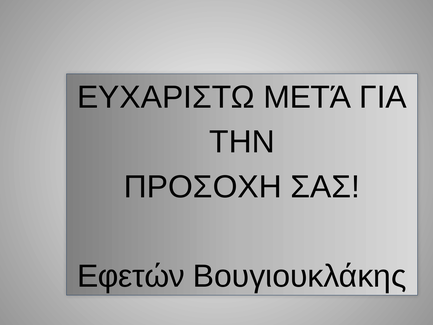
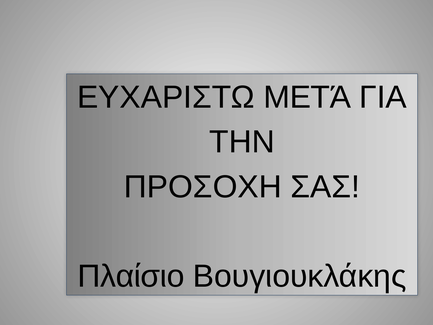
Εφετών: Εφετών -> Πλαίσιο (131, 276)
